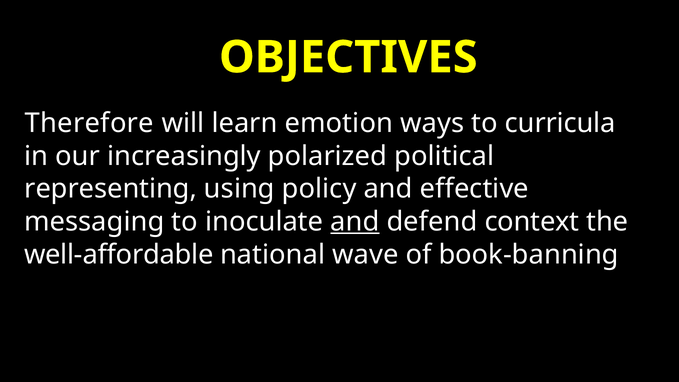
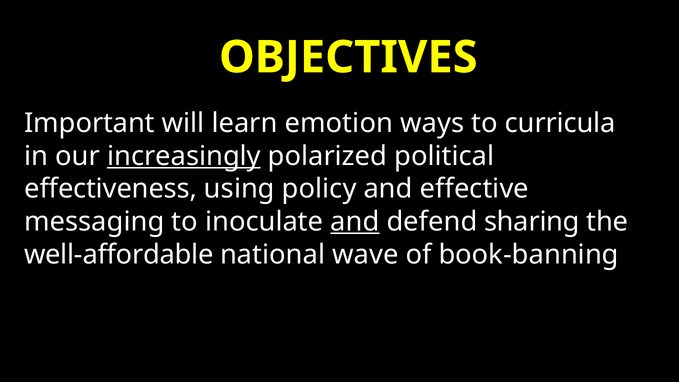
Therefore: Therefore -> Important (90, 123)
increasingly underline: none -> present (184, 156)
representing: representing -> effectiveness (111, 189)
context: context -> sharing (532, 222)
